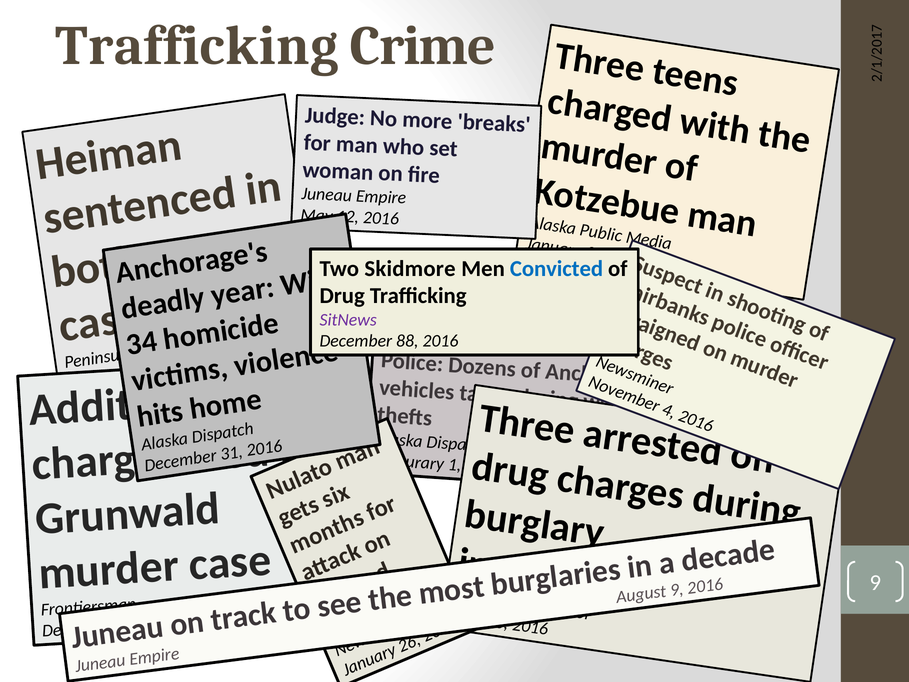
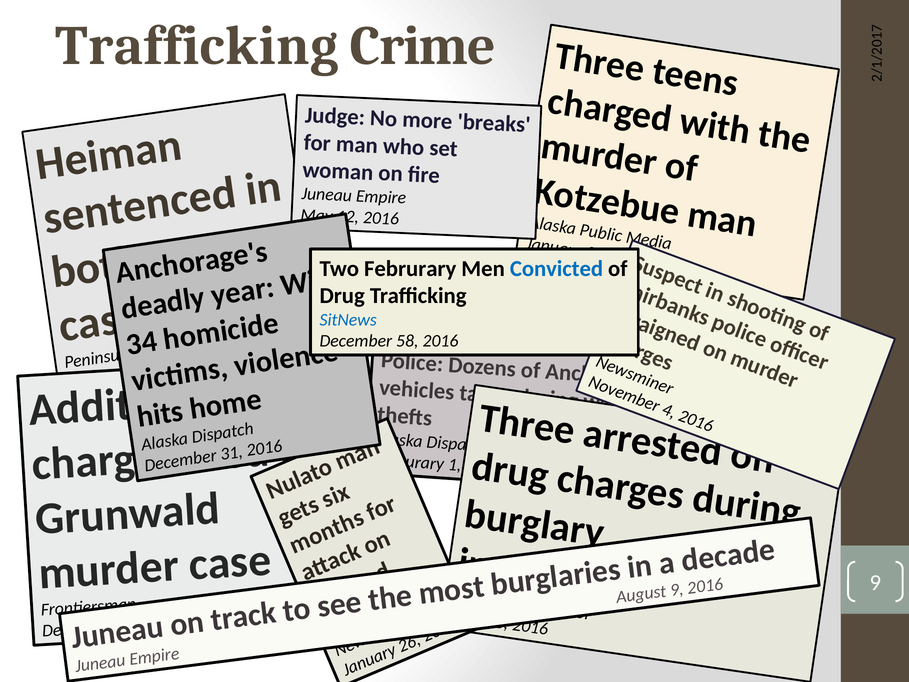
Skidmore: Skidmore -> Februrary (410, 269)
SitNews colour: purple -> blue (348, 320)
88: 88 -> 58 (407, 341)
